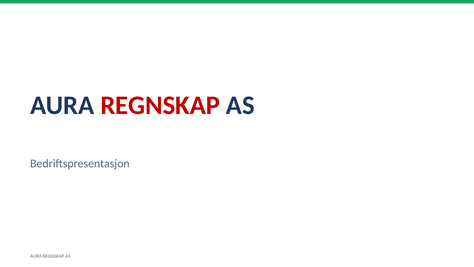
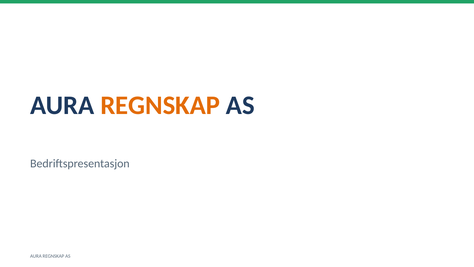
REGNSKAP colour: red -> orange (160, 105)
